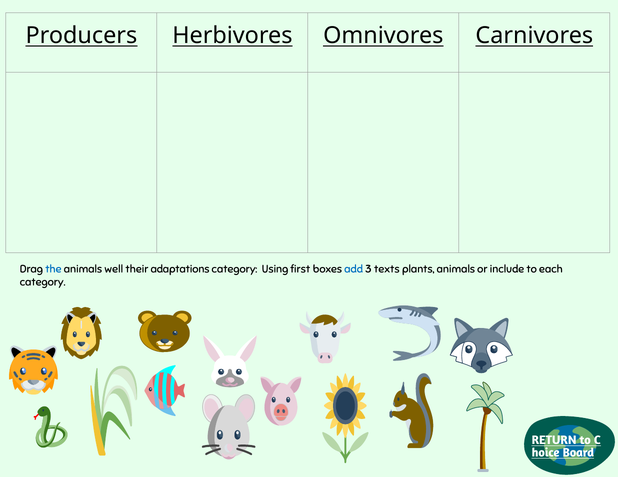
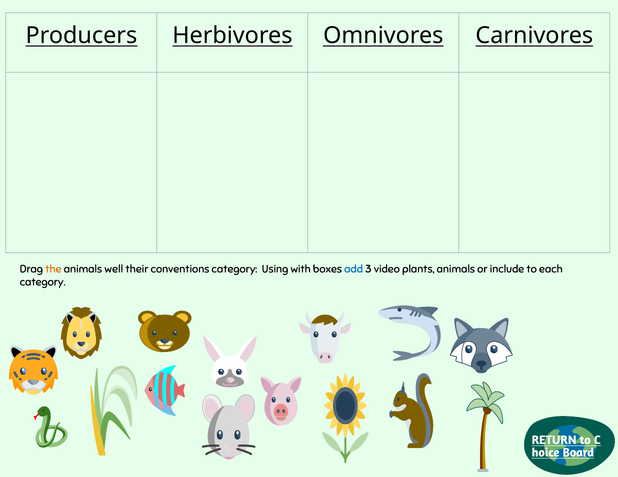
the colour: blue -> orange (53, 269)
adaptations: adaptations -> conventions (180, 269)
first: first -> with (301, 269)
texts: texts -> video (387, 269)
